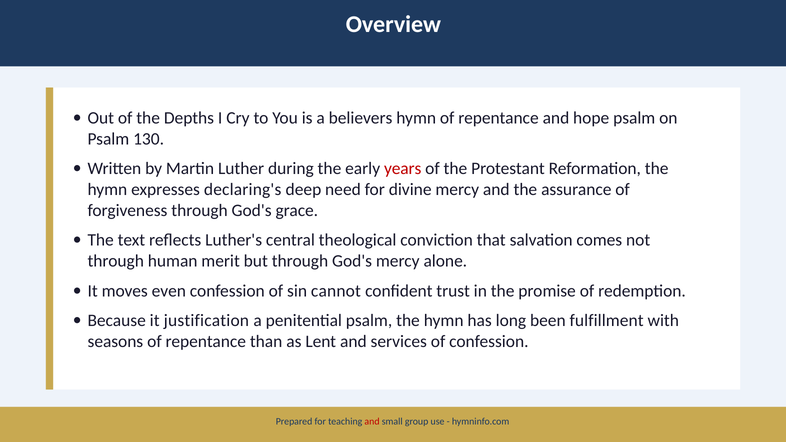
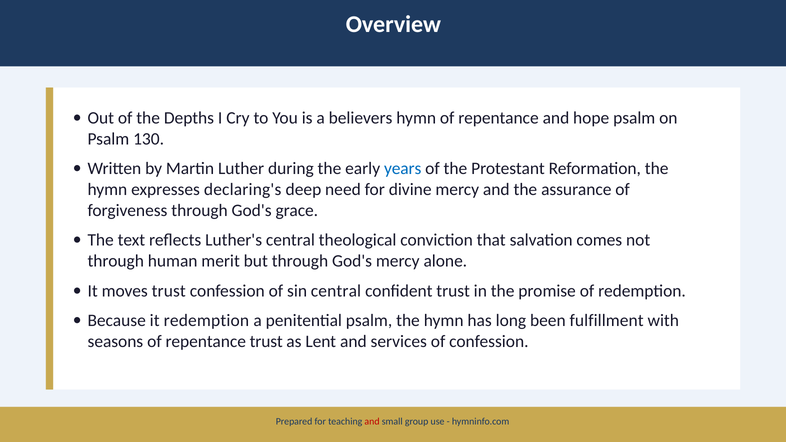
years colour: red -> blue (403, 169)
moves even: even -> trust (169, 291)
sin cannot: cannot -> central (336, 291)
it justification: justification -> redemption (206, 321)
repentance than: than -> trust (266, 342)
